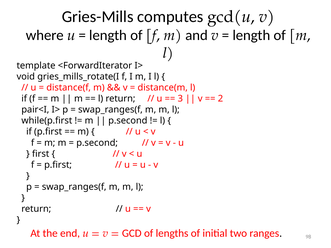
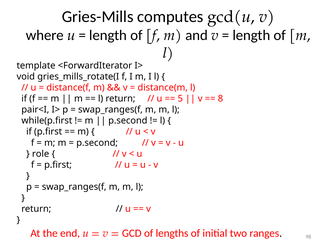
3: 3 -> 5 (180, 99)
2: 2 -> 8 (220, 99)
first: first -> role (41, 154)
